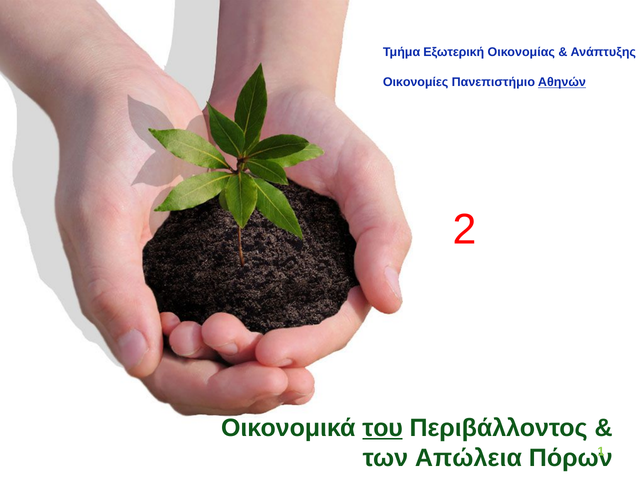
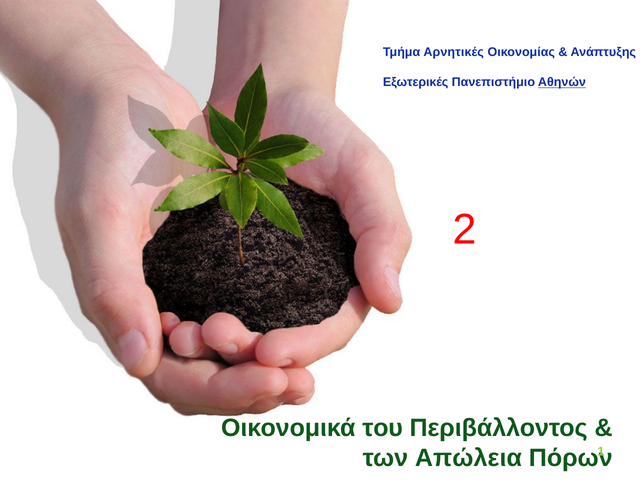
Εξωτερική: Εξωτερική -> Αρνητικές (454, 52)
Οικονομίες: Οικονομίες -> Εξωτερικές (416, 82)
του underline: present -> none (383, 427)
